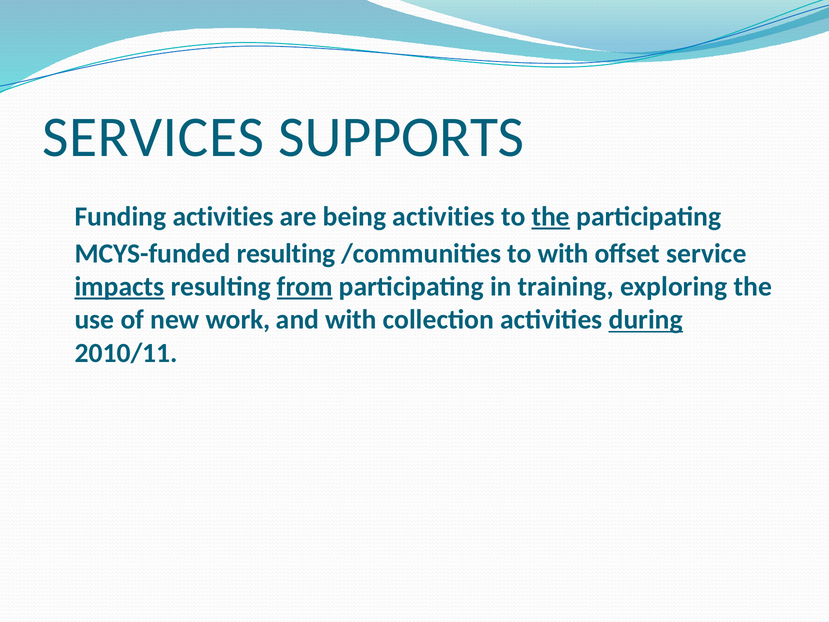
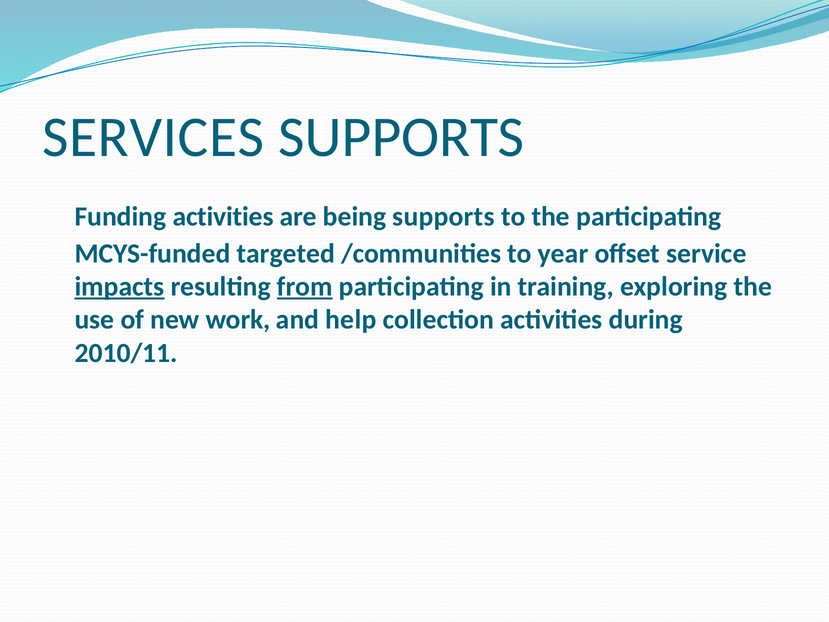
being activities: activities -> supports (444, 216)
the underline: present -> none (551, 216)
MCYS-funded resulting: resulting -> targeted (286, 253)
to with: with -> year (563, 253)
and with: with -> help (351, 320)
during underline: present -> none (646, 320)
